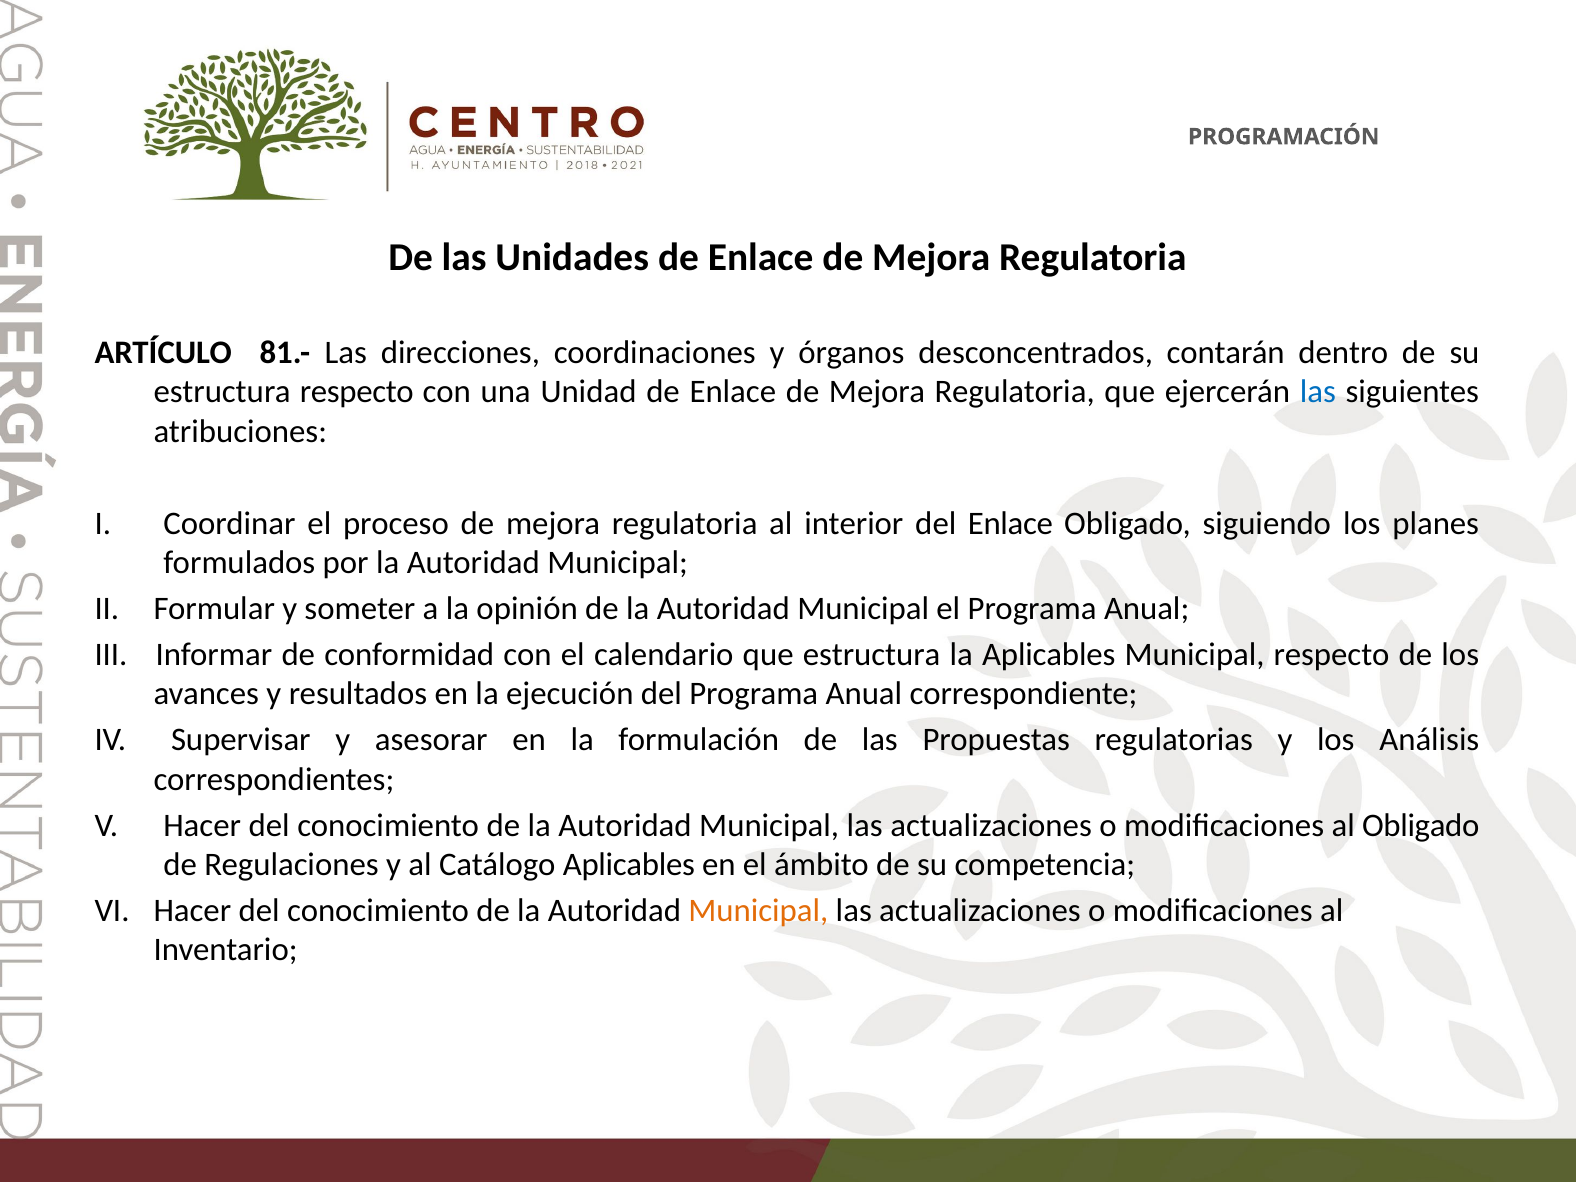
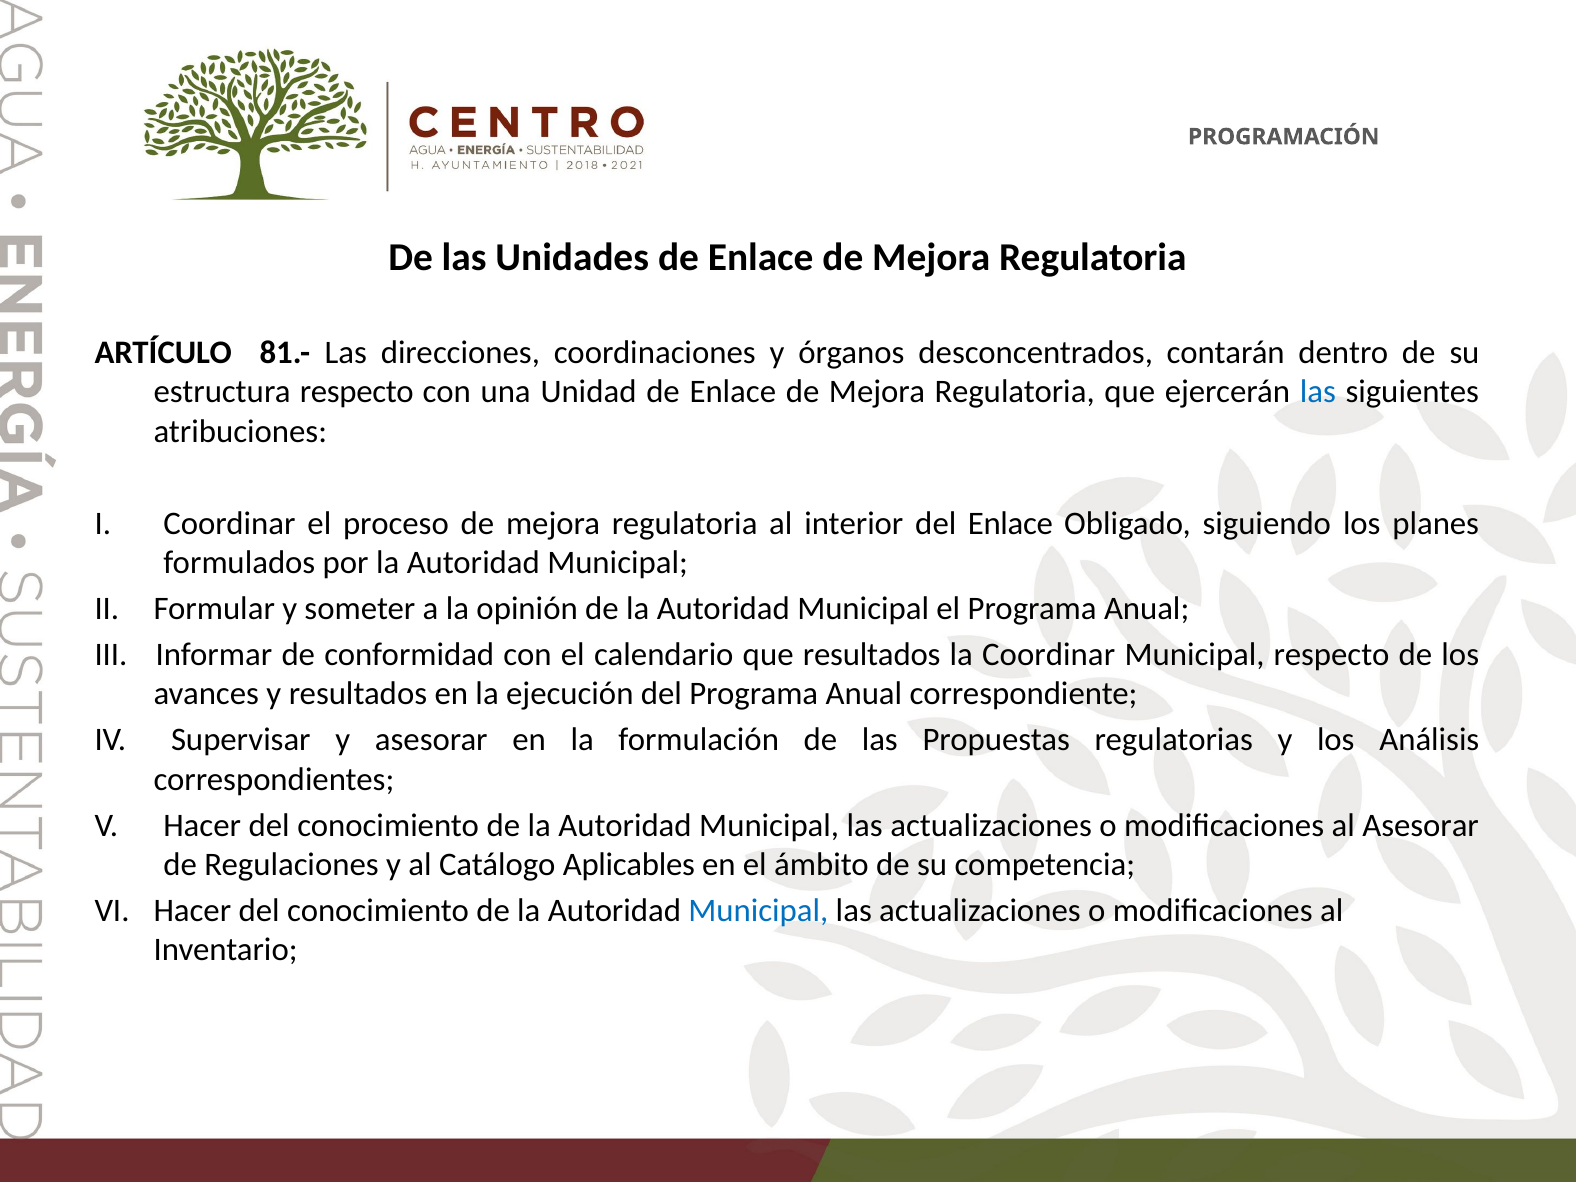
que estructura: estructura -> resultados (872, 655)
la Aplicables: Aplicables -> Coordinar (1049, 655)
al Obligado: Obligado -> Asesorar (1421, 825)
Municipal colour: orange -> blue (758, 911)
